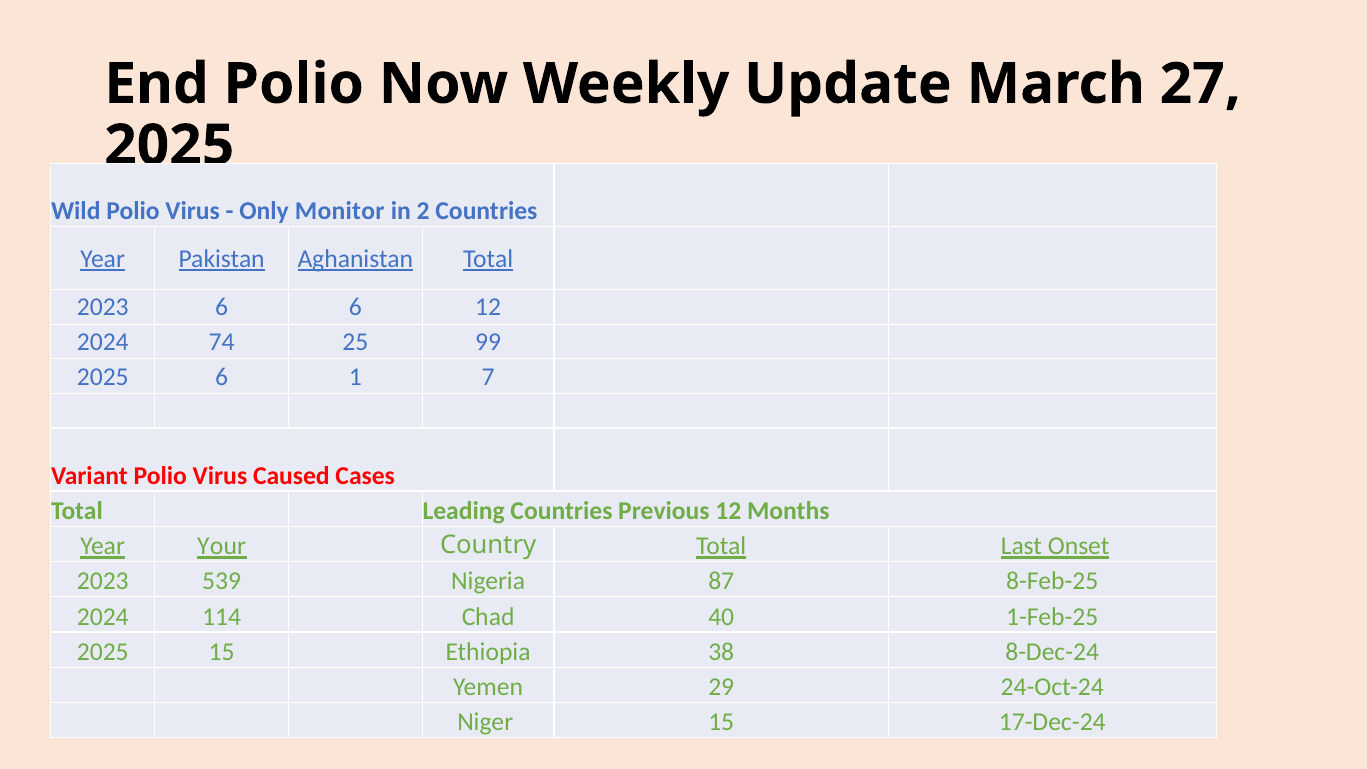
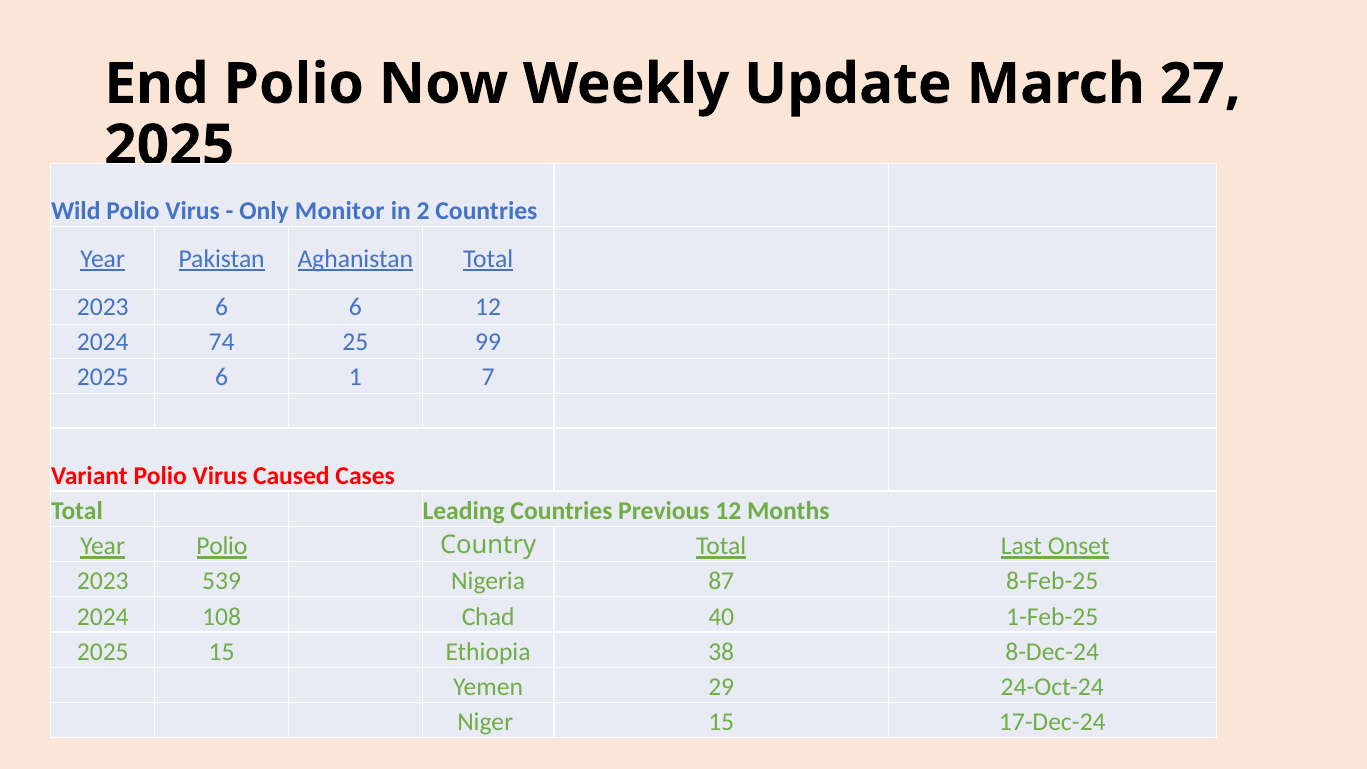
Year Your: Your -> Polio (222, 546)
114: 114 -> 108 (222, 617)
